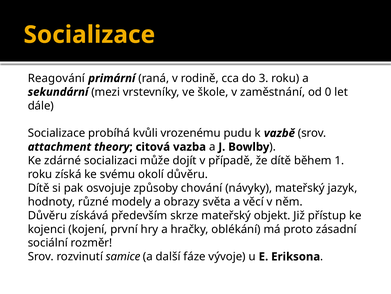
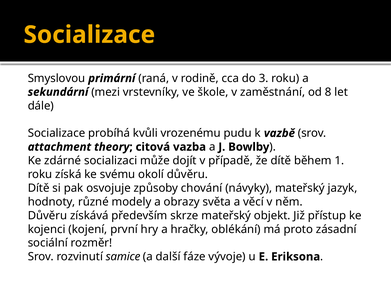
Reagování: Reagování -> Smyslovou (56, 78)
0: 0 -> 8 (328, 92)
